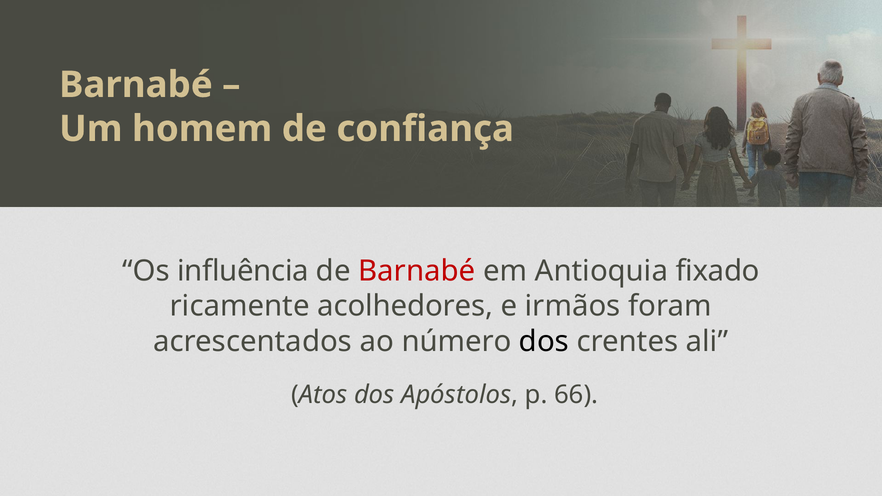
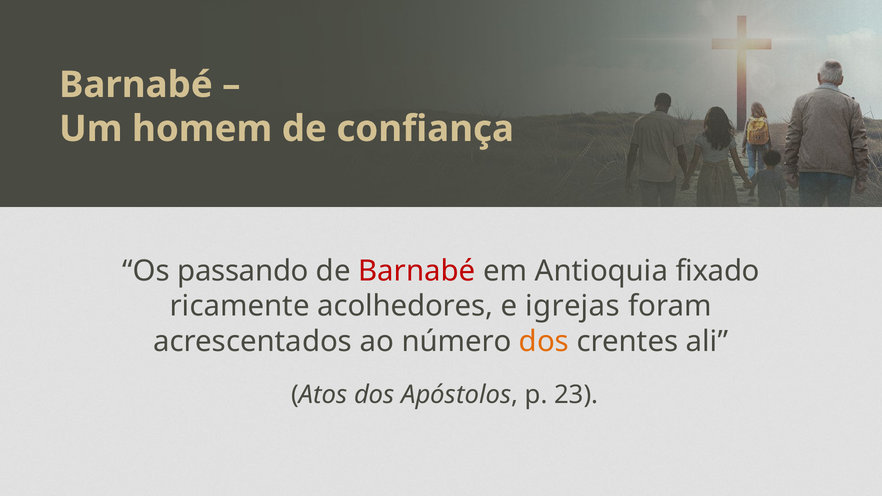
influência: influência -> passando (243, 271)
irmãos: irmãos -> igrejas (573, 306)
dos colour: black -> orange (544, 342)
66: 66 -> 23 (576, 395)
